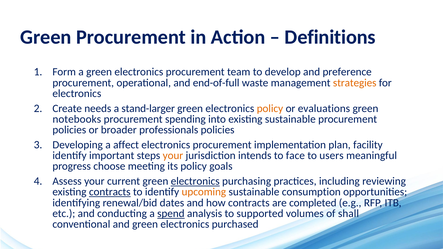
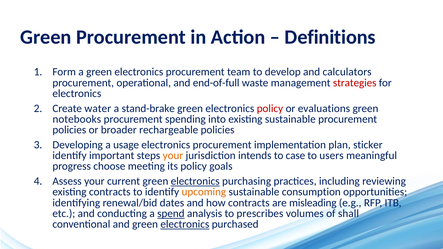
preference: preference -> calculators (347, 72)
strategies colour: orange -> red (355, 83)
needs: needs -> water (98, 108)
stand-larger: stand-larger -> stand-brake (148, 108)
policy colour: orange -> red (270, 108)
professionals: professionals -> rechargeable (169, 130)
affect: affect -> usage (126, 145)
facility: facility -> sticker (368, 145)
face: face -> case (295, 156)
contracts underline: present -> none (110, 192)
completed: completed -> misleading (313, 203)
supported: supported -> prescribes (260, 214)
electronics underline: none -> present (185, 224)
